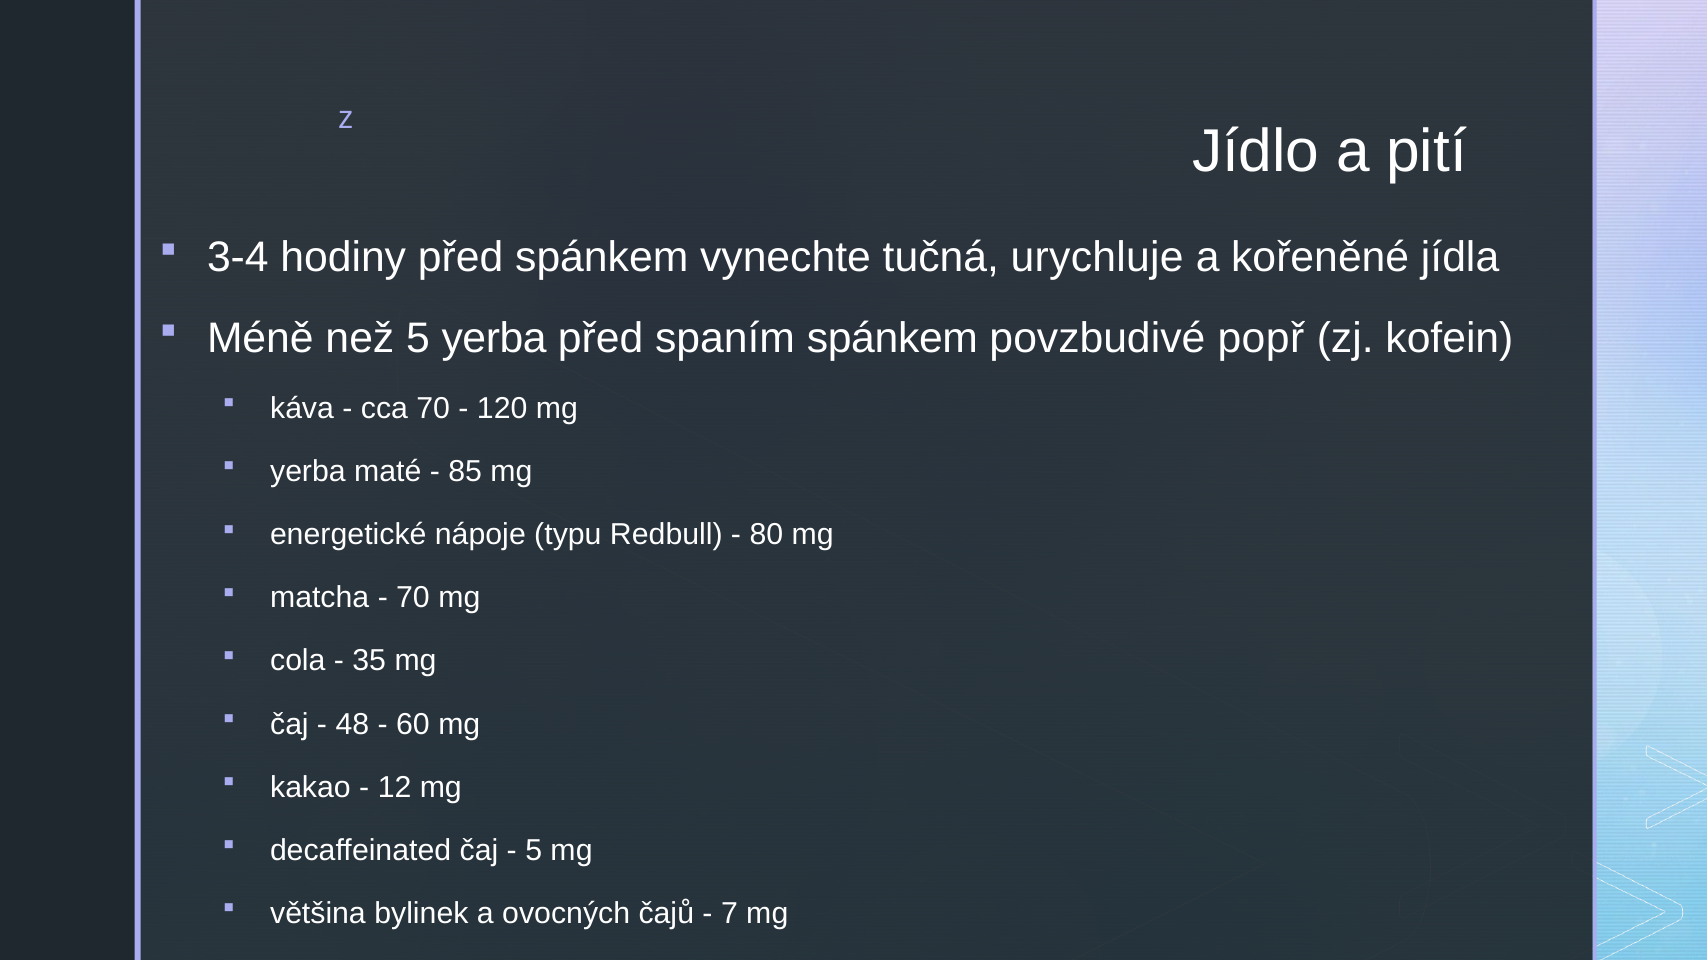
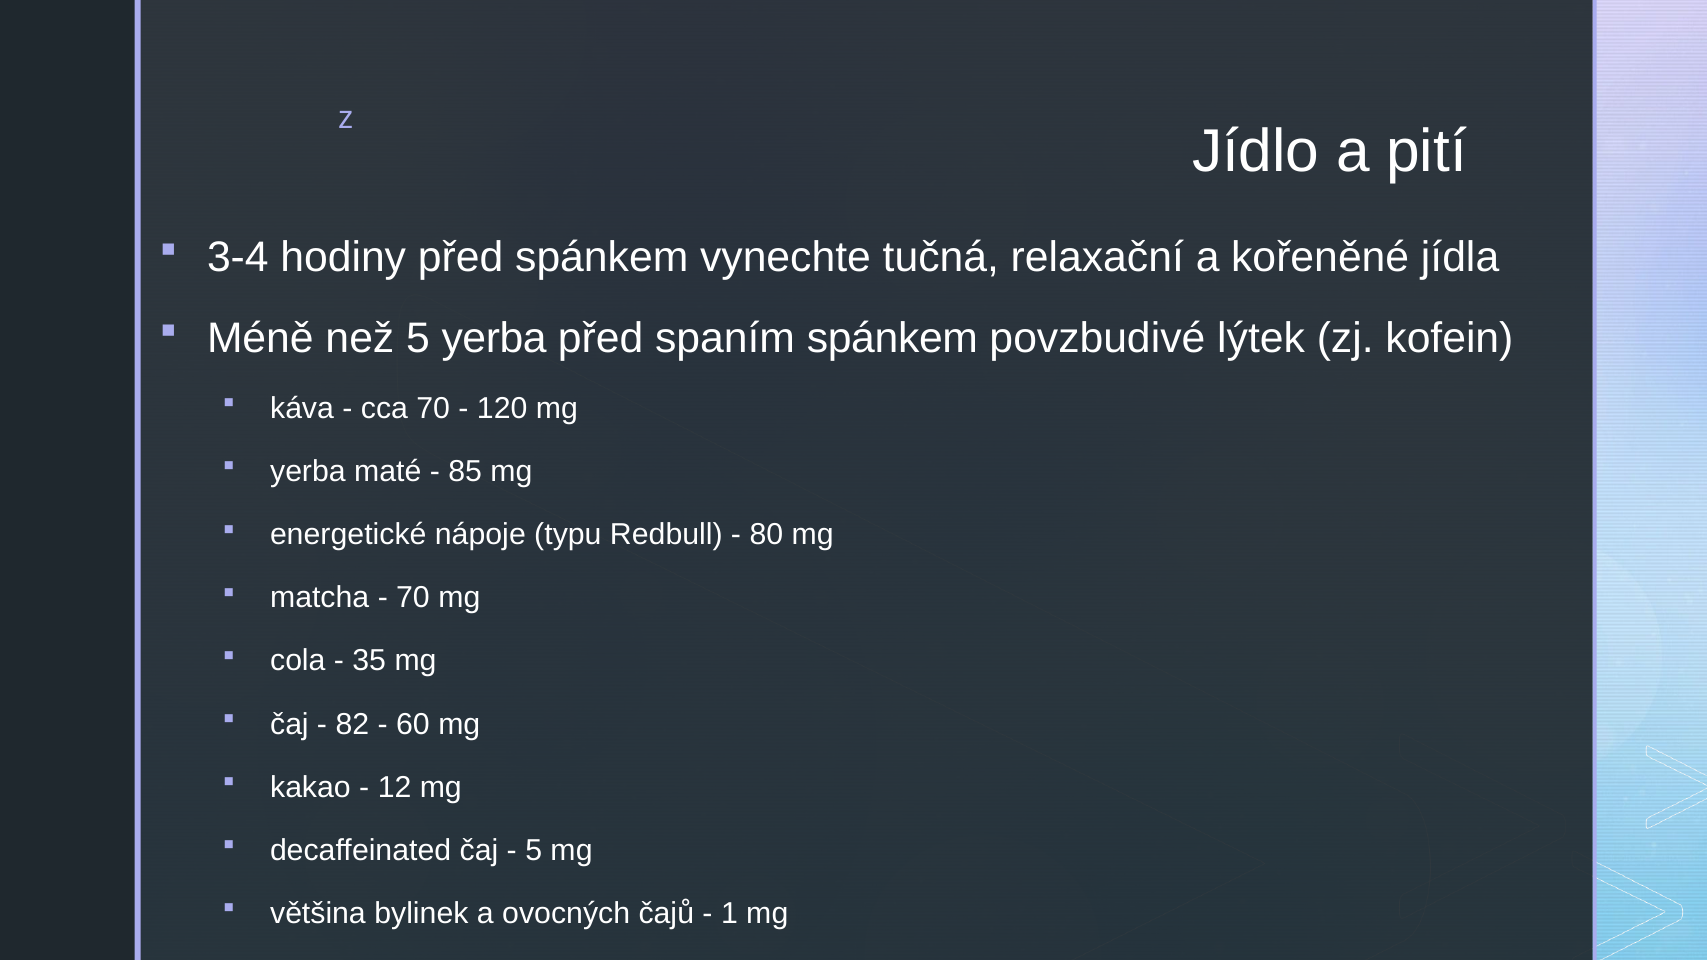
urychluje: urychluje -> relaxační (1097, 258)
popř: popř -> lýtek (1261, 339)
48: 48 -> 82 (352, 724)
7: 7 -> 1 (729, 914)
